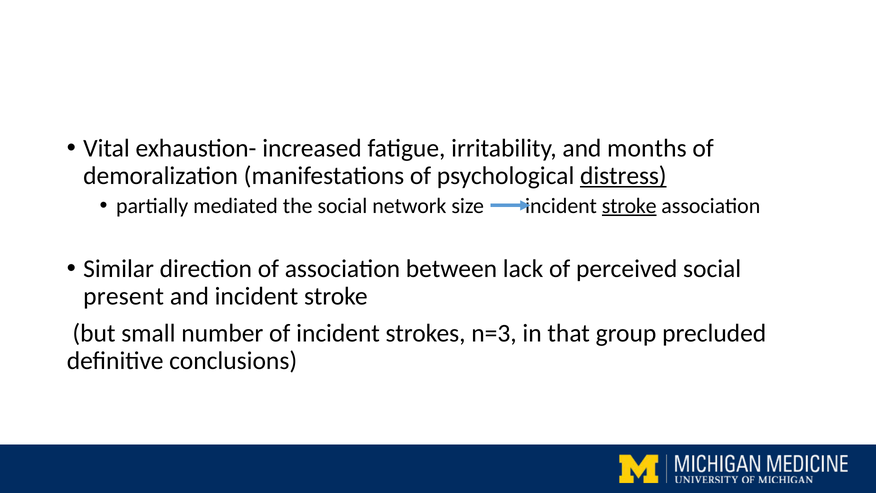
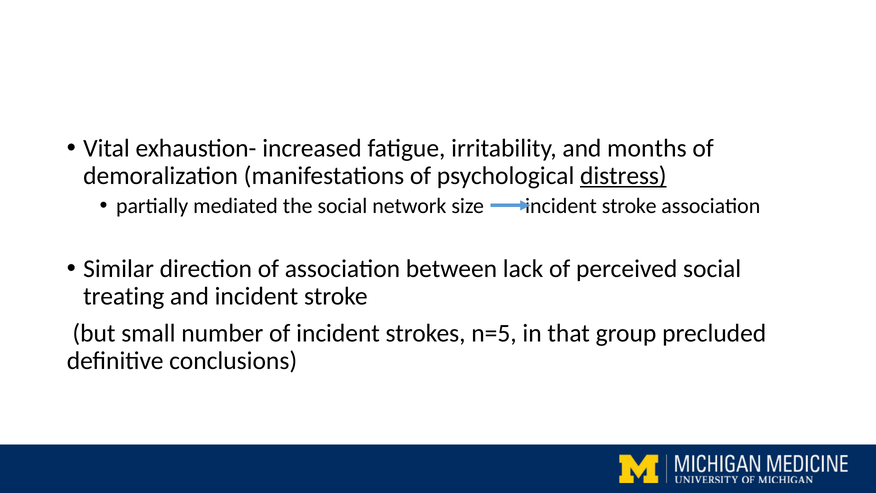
stroke underline: present -> none (629, 206)
present: present -> treating (124, 296)
n=3: n=3 -> n=5 (494, 333)
